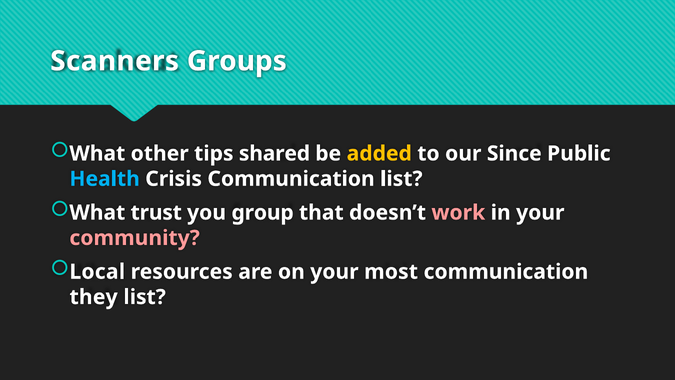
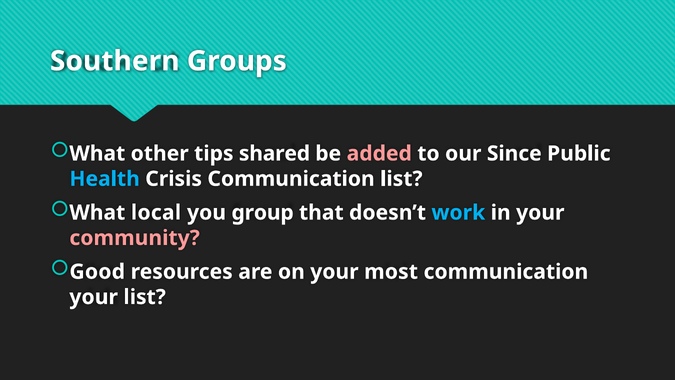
Scanners: Scanners -> Southern (115, 61)
added colour: yellow -> pink (379, 153)
trust: trust -> local (156, 213)
work colour: pink -> light blue (458, 213)
Local: Local -> Good (97, 272)
they: they -> your (94, 297)
